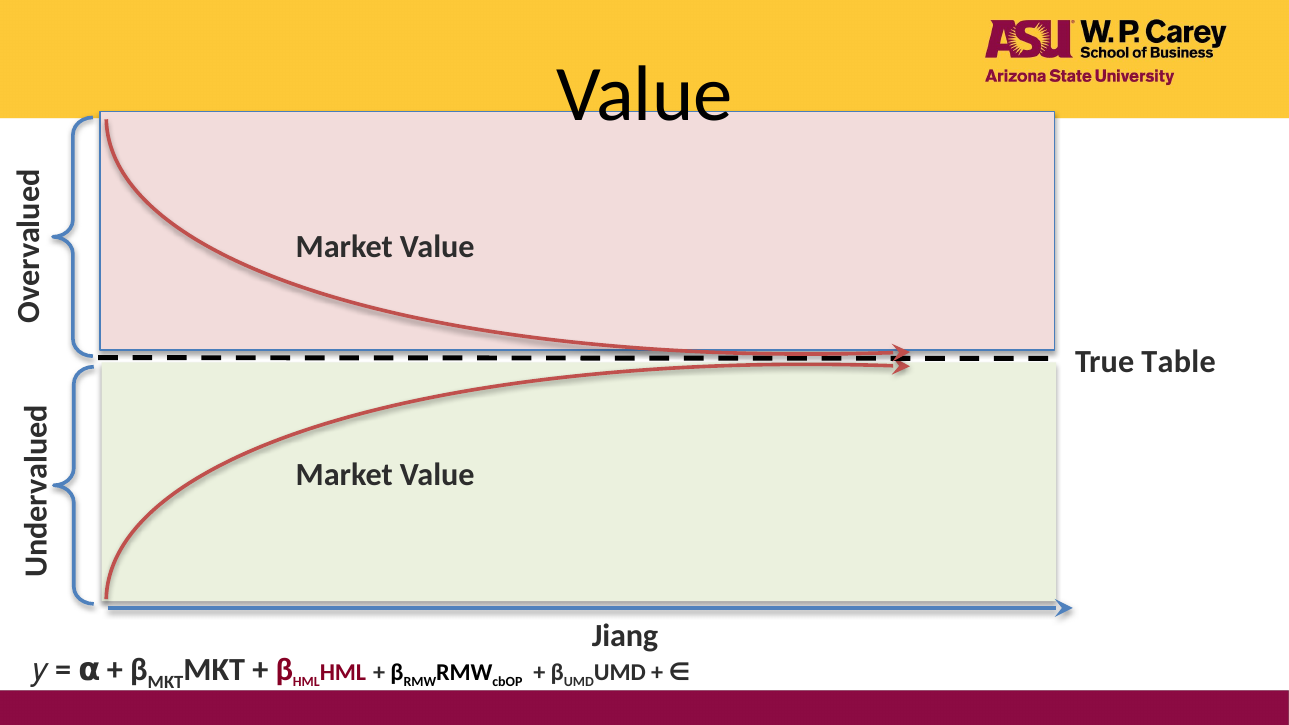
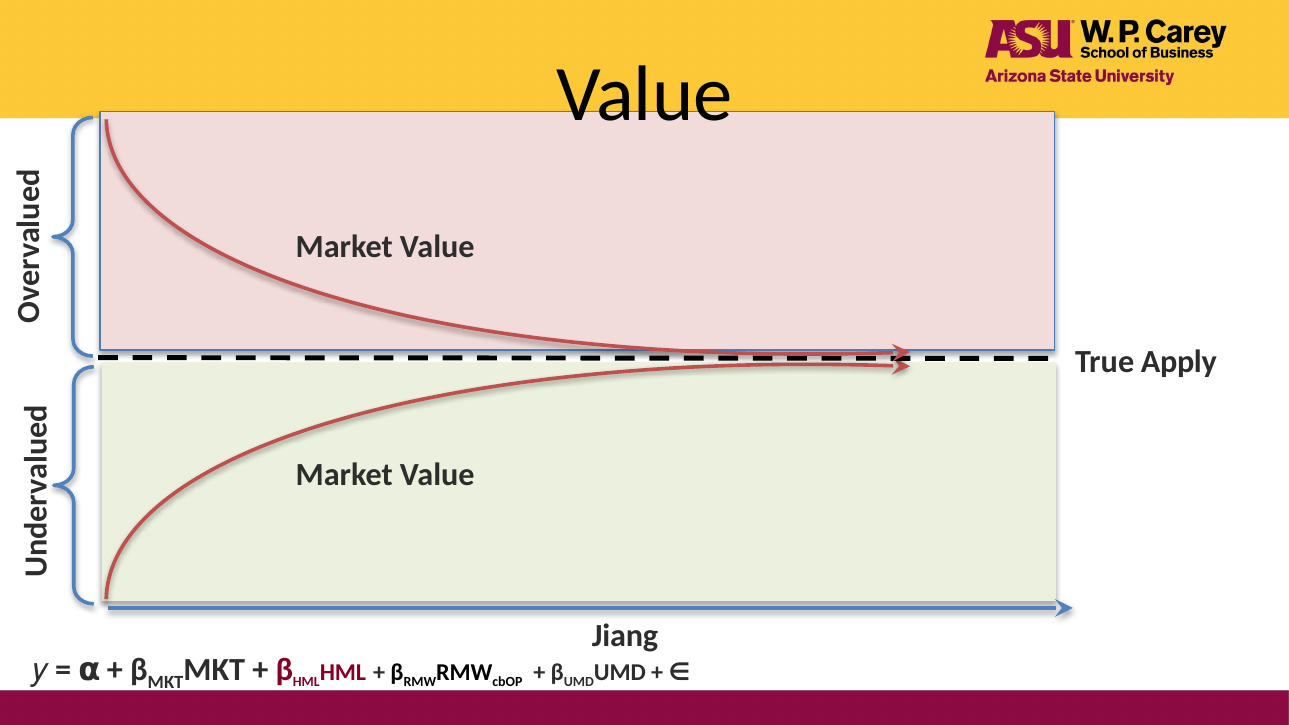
Table: Table -> Apply (1179, 362)
